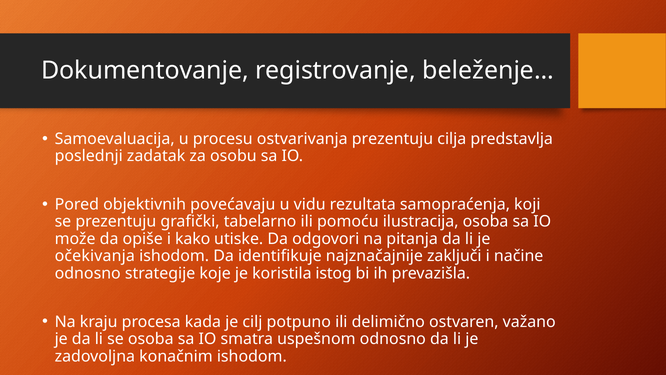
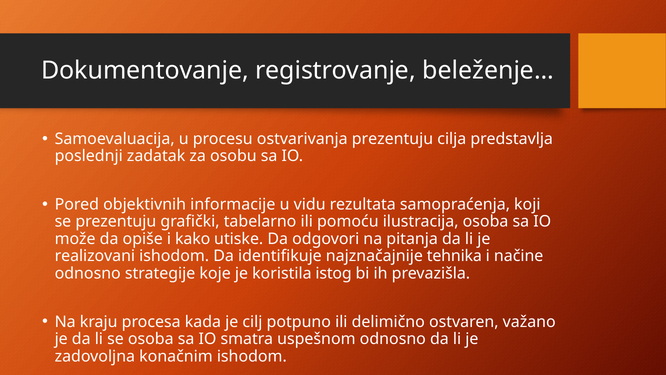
povećavaju: povećavaju -> informacije (233, 204)
očekivanja: očekivanja -> realizovani (95, 256)
zaključi: zaključi -> tehnika (454, 256)
